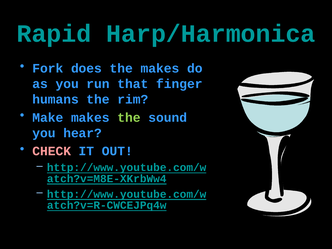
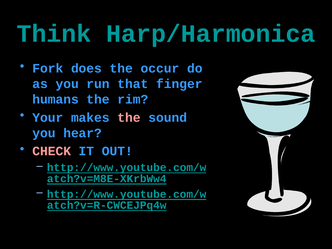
Rapid: Rapid -> Think (54, 34)
the makes: makes -> occur (160, 68)
Make: Make -> Your (48, 118)
the colour: light green -> pink (129, 118)
